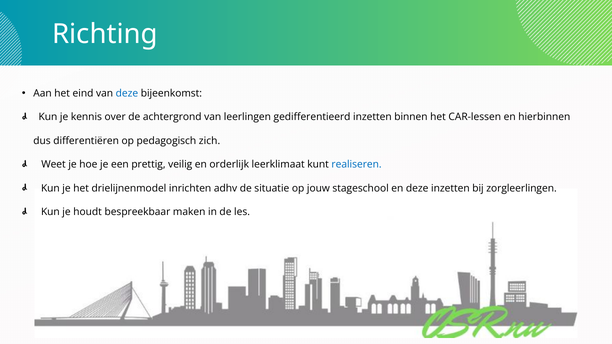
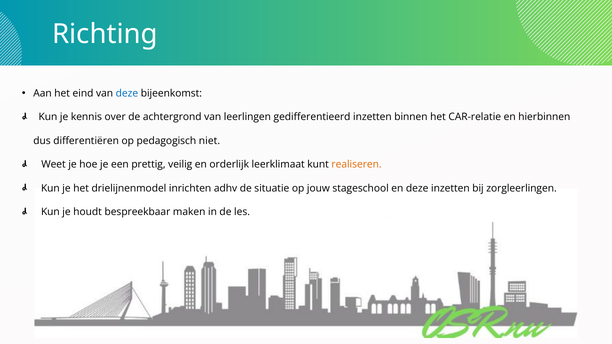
CAR-lessen: CAR-lessen -> CAR-relatie (475, 117)
zich: zich -> niet (209, 141)
realiseren colour: blue -> orange (357, 165)
